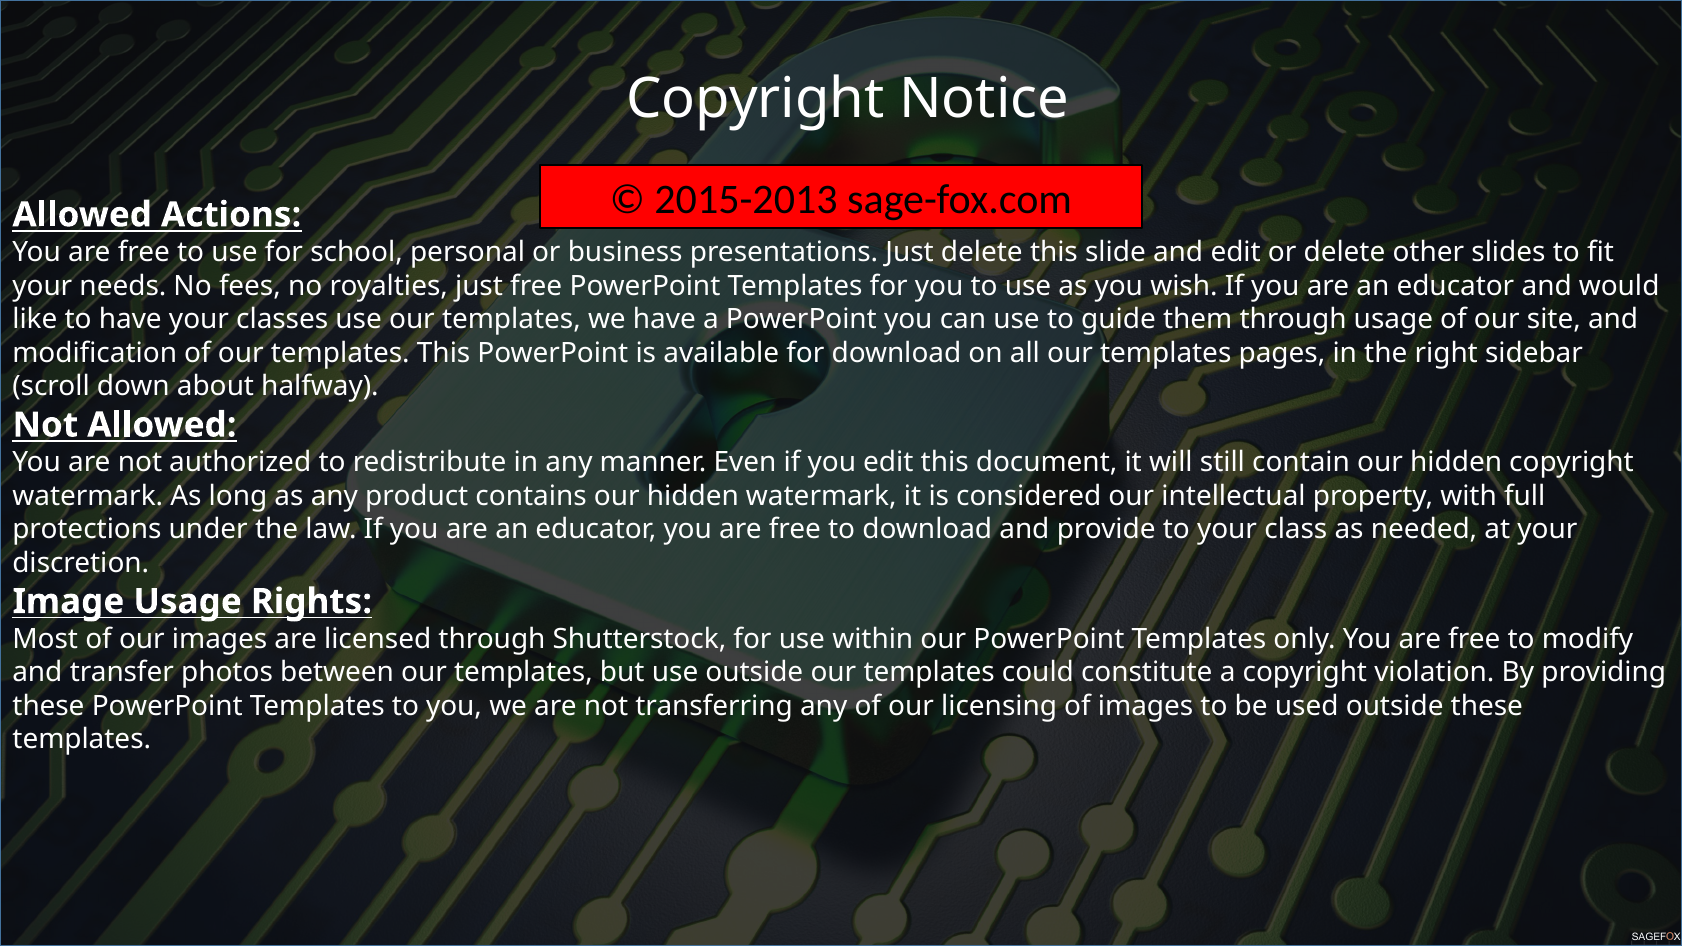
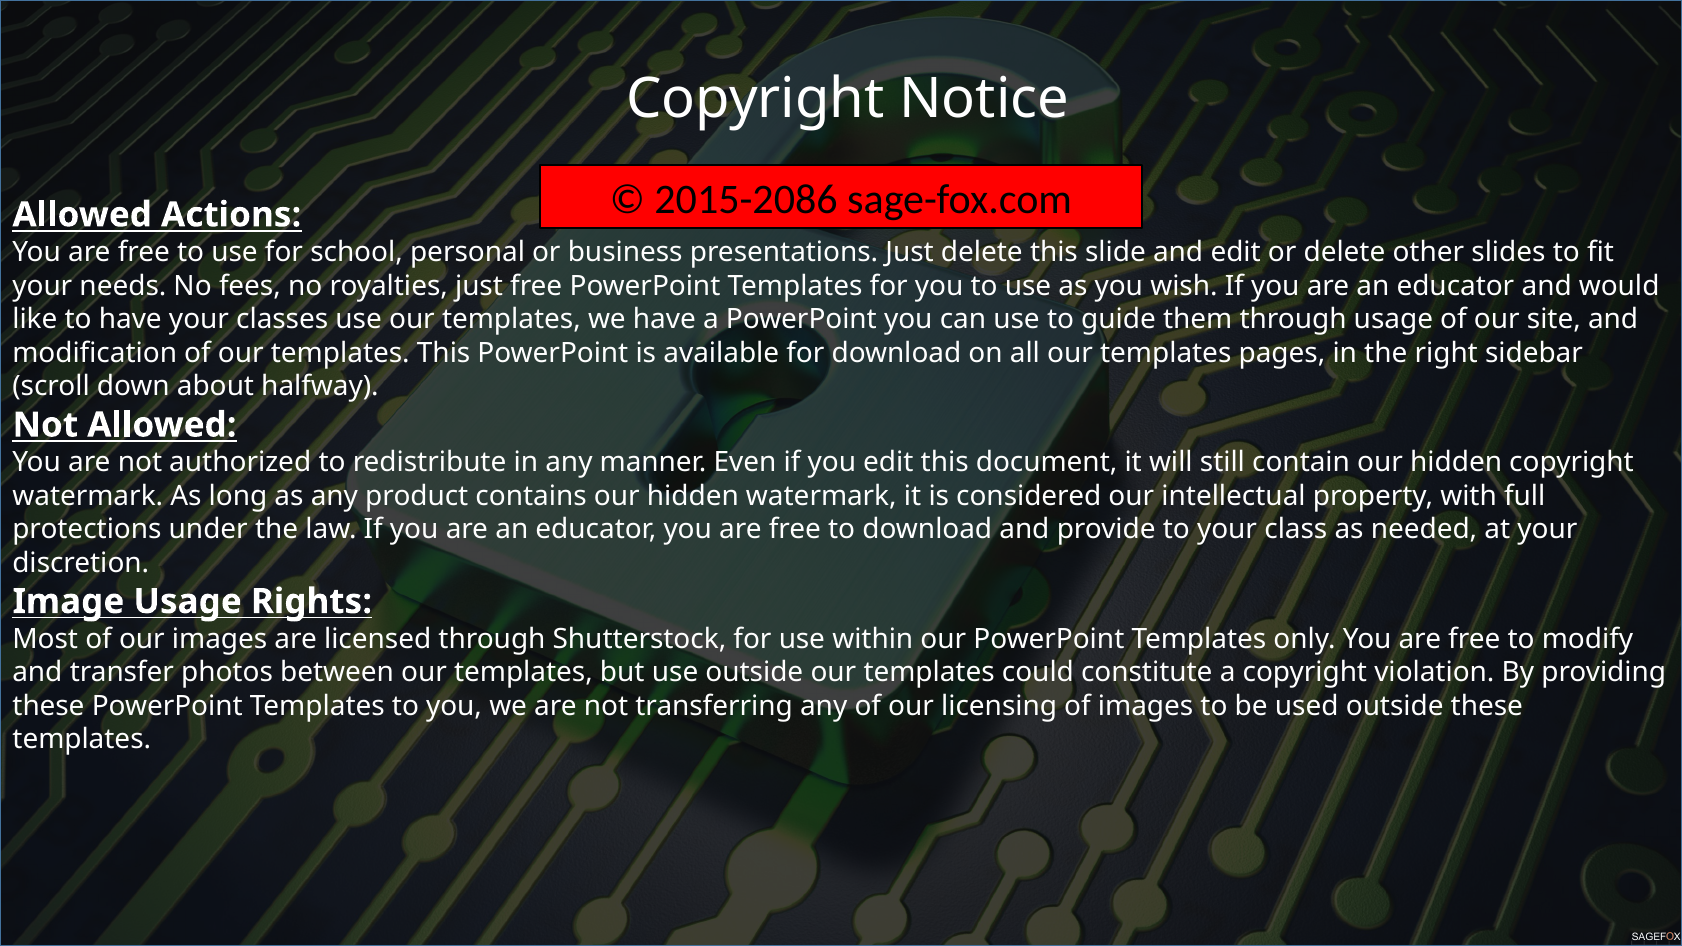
2015-2013: 2015-2013 -> 2015-2086 (746, 200)
